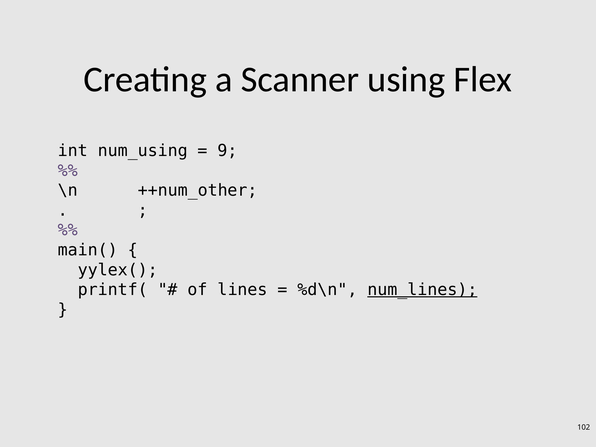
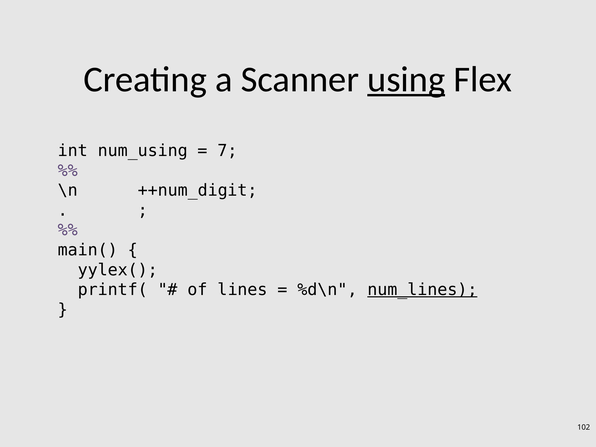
using underline: none -> present (406, 80)
9: 9 -> 7 (228, 151)
++num_other: ++num_other -> ++num_digit (198, 190)
